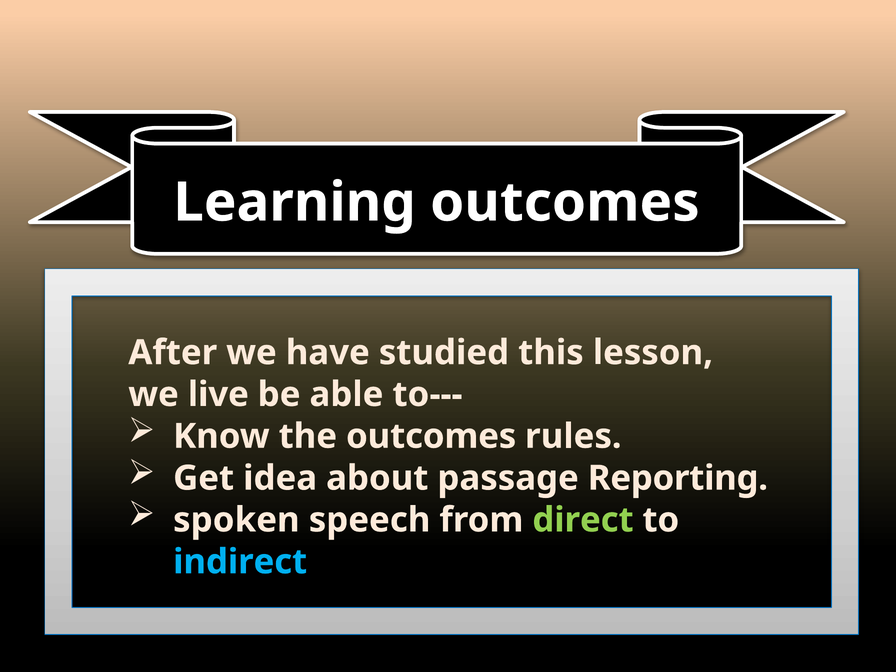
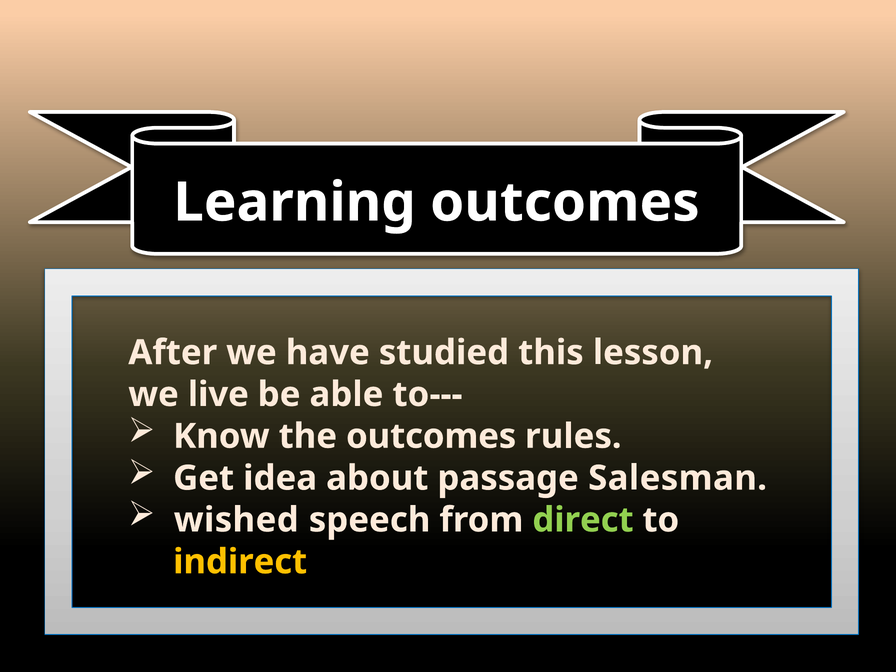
Reporting: Reporting -> Salesman (678, 478)
spoken: spoken -> wished (236, 520)
indirect colour: light blue -> yellow (240, 562)
